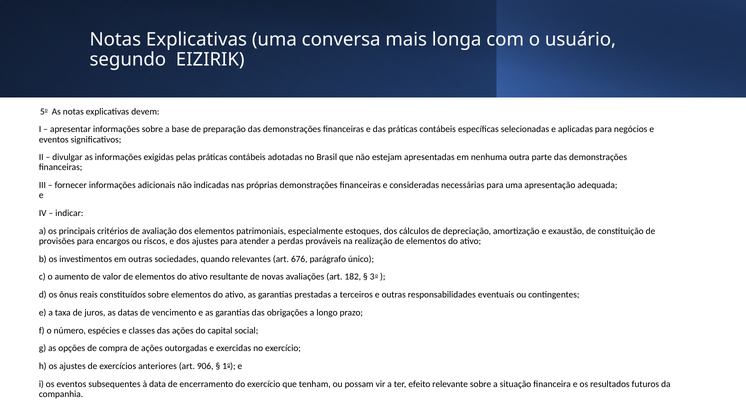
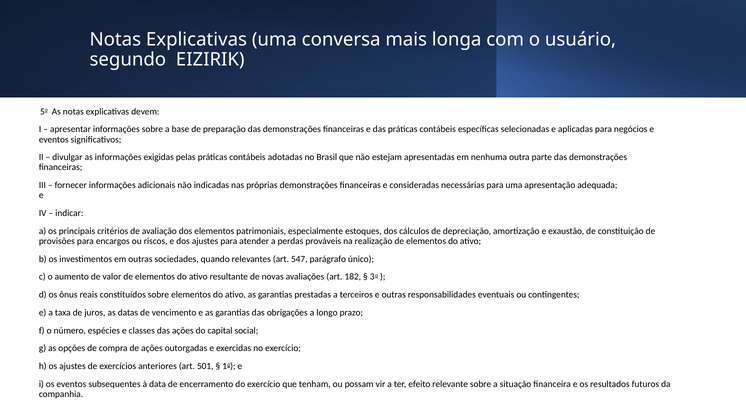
676: 676 -> 547 (299, 259)
906: 906 -> 501 (205, 366)
